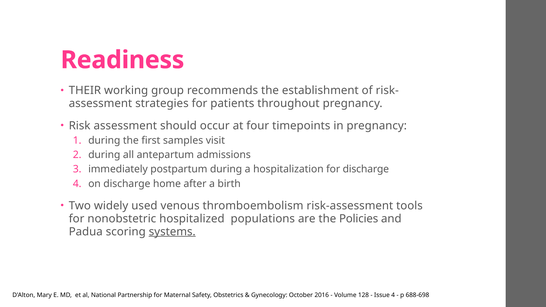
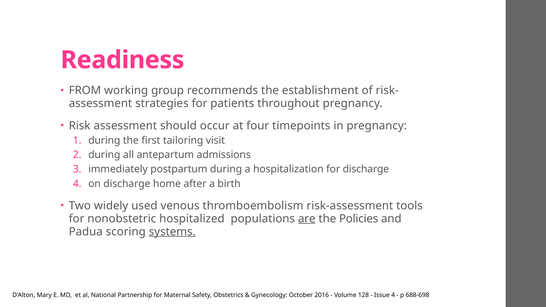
THEIR: THEIR -> FROM (85, 91)
samples: samples -> tailoring (183, 140)
are underline: none -> present (307, 219)
